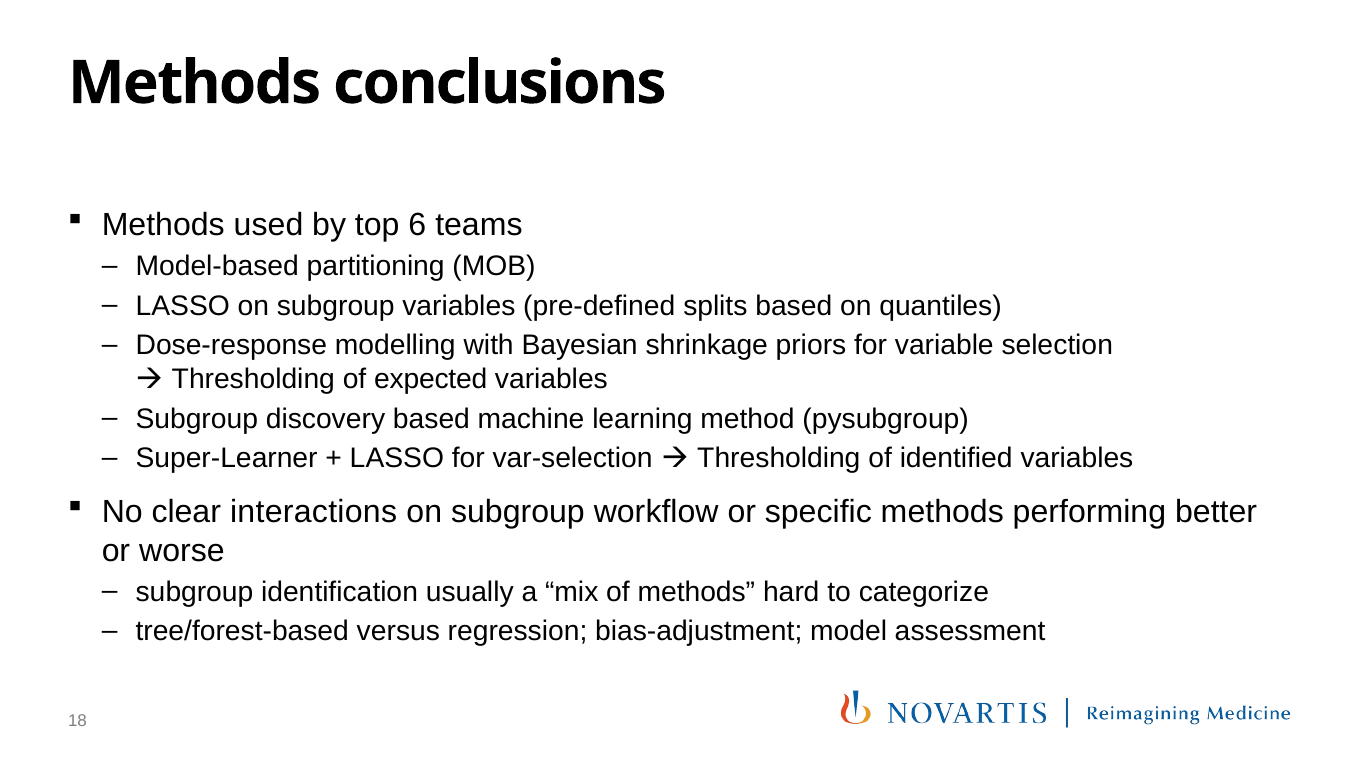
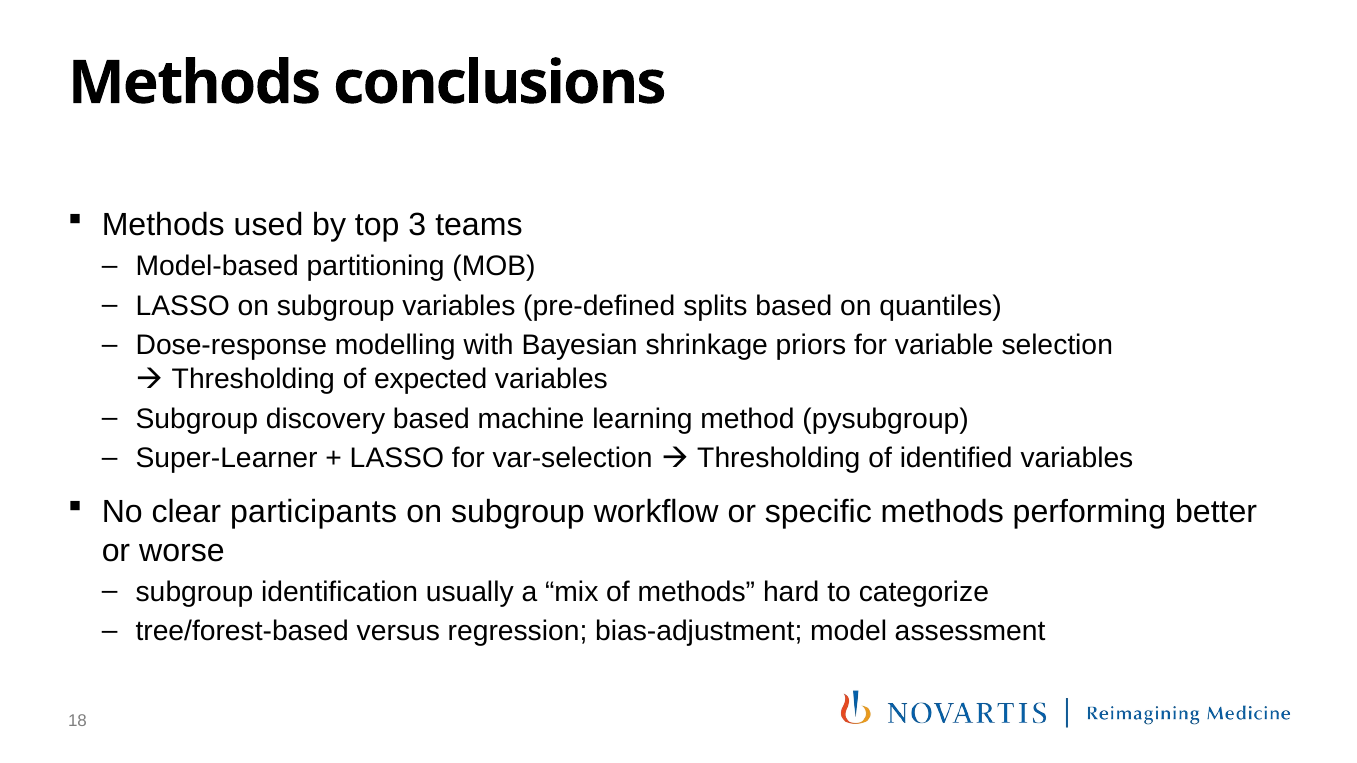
6: 6 -> 3 (417, 225)
interactions: interactions -> participants (314, 512)
